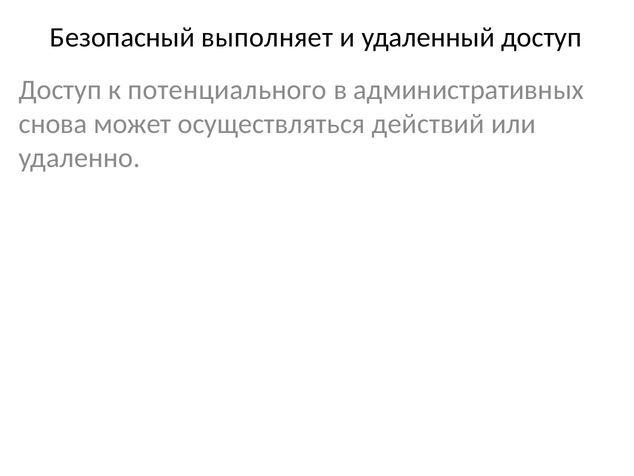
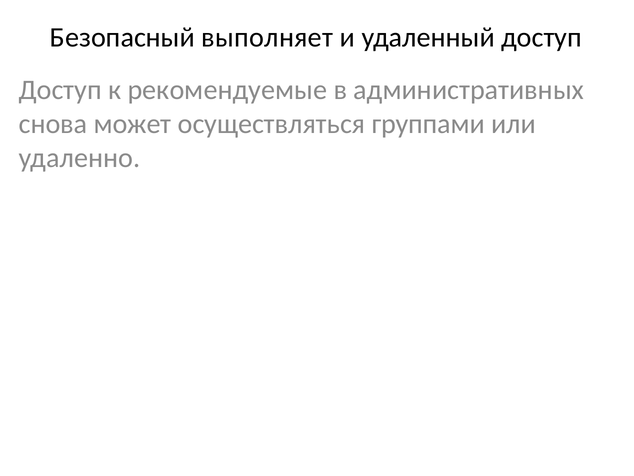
потенциального: потенциального -> рекомендуемые (227, 90)
действий: действий -> группами (428, 124)
